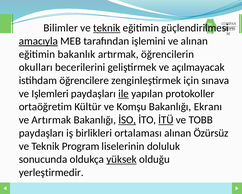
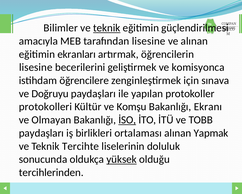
amacıyla underline: present -> none (38, 41)
tarafından işlemini: işlemini -> lisesine (149, 41)
bakanlık: bakanlık -> ekranları (77, 54)
okulları: okulları -> lisesine (36, 67)
açılmayacak: açılmayacak -> komisyonca (198, 67)
Işlemleri: Işlemleri -> Doğruyu (50, 93)
ile underline: present -> none (124, 93)
ortaöğretim: ortaöğretim -> protokolleri (45, 107)
ve Artırmak: Artırmak -> Olmayan (51, 120)
İTÜ underline: present -> none (166, 120)
Özürsüz: Özürsüz -> Yapmak (211, 133)
Program: Program -> Tercihte (81, 146)
yerleştirmedir: yerleştirmedir -> tercihlerinden (51, 172)
